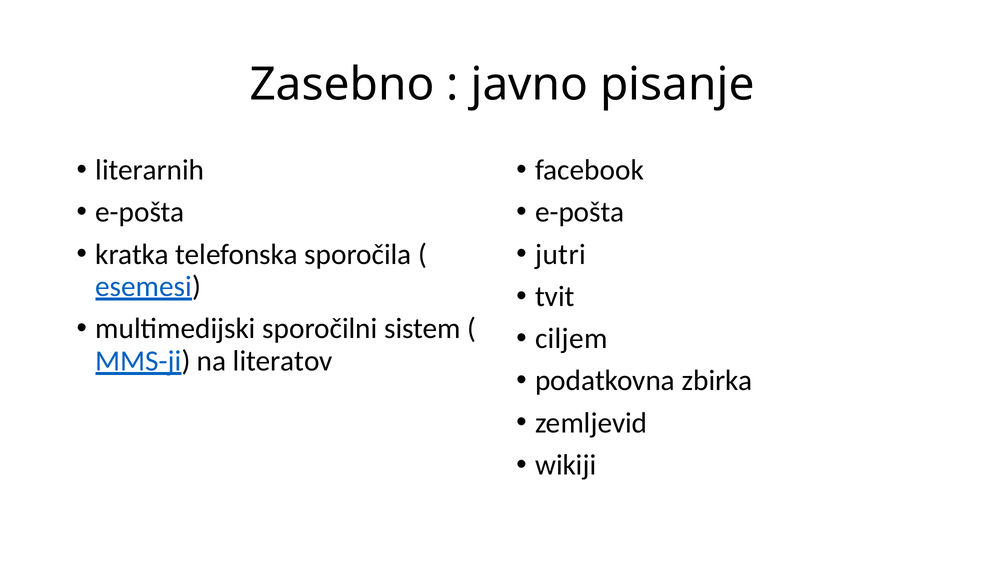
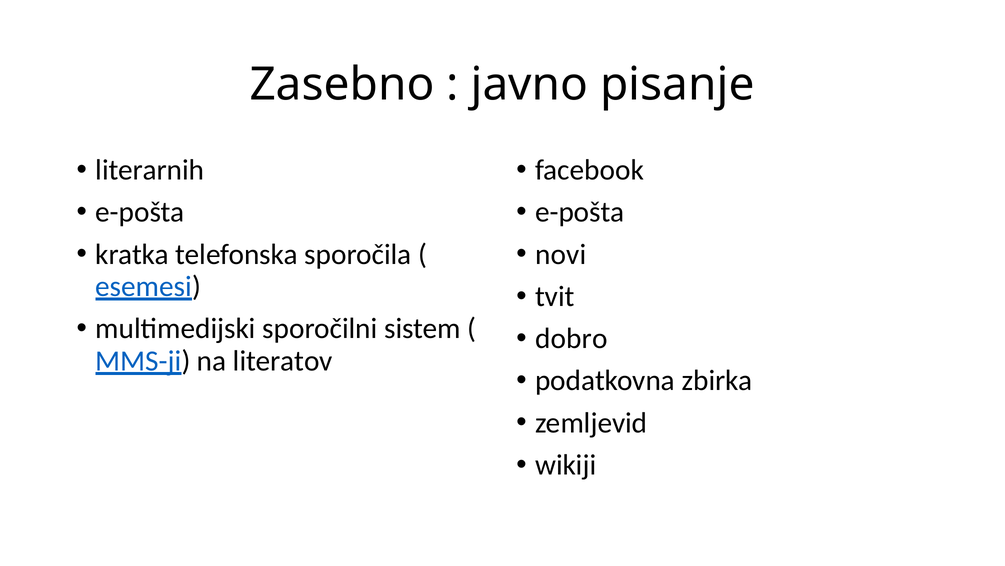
jutri: jutri -> novi (561, 254)
ciljem: ciljem -> dobro (571, 338)
